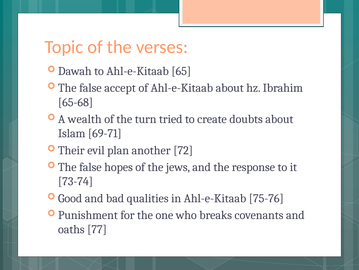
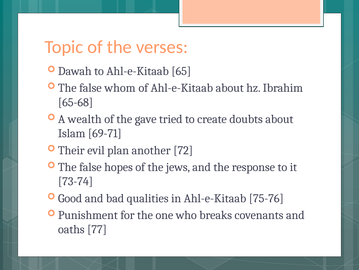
accept: accept -> whom (120, 88)
turn: turn -> gave (146, 119)
